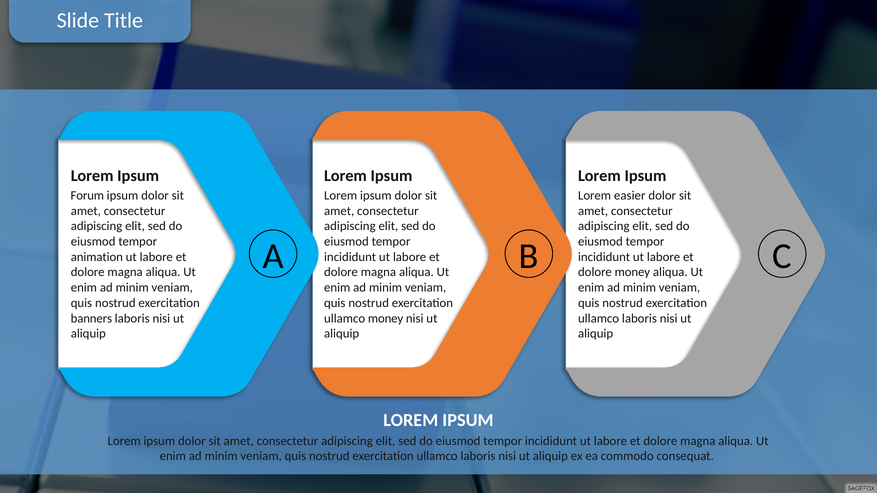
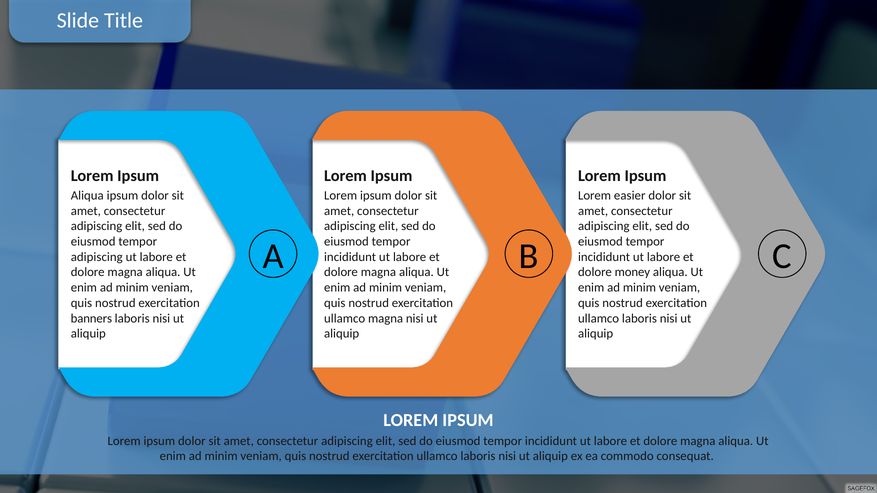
Forum: Forum -> Aliqua (87, 196)
animation: animation -> adipiscing (97, 257)
ullamco money: money -> magna (386, 318)
